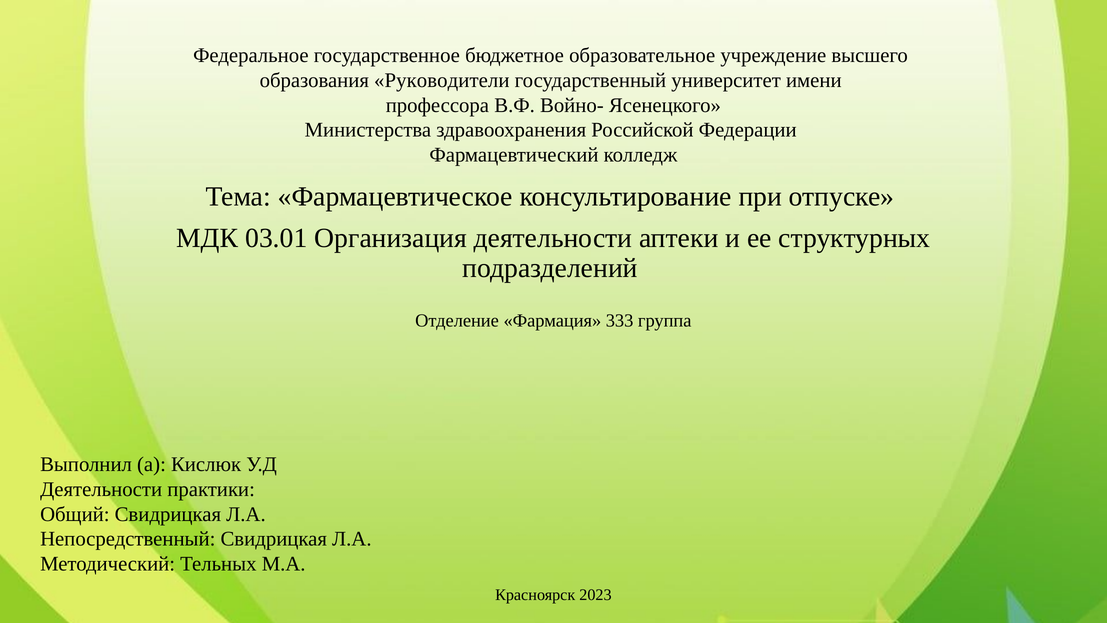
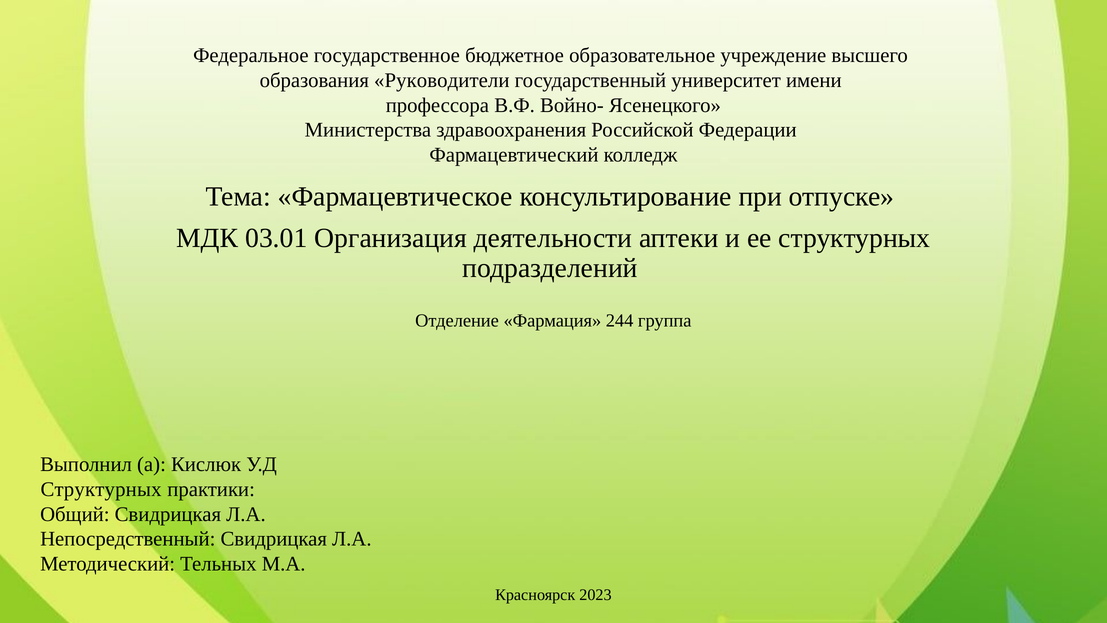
333: 333 -> 244 (620, 321)
Деятельности: Деятельности -> Структурных (101, 489)
